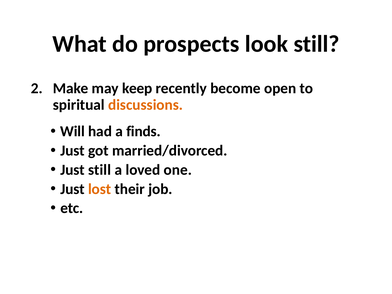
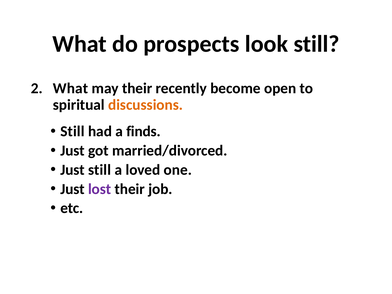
Make: Make -> What (71, 88)
may keep: keep -> their (137, 88)
Will: Will -> Still (72, 131)
lost colour: orange -> purple (100, 189)
